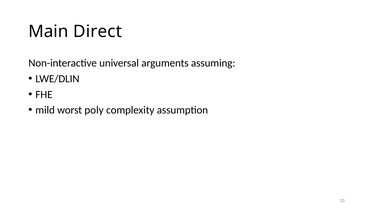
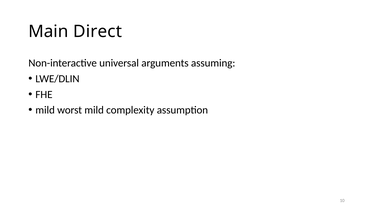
worst poly: poly -> mild (94, 110)
